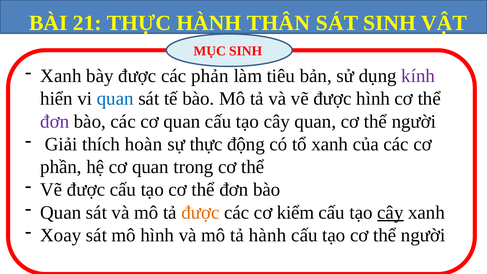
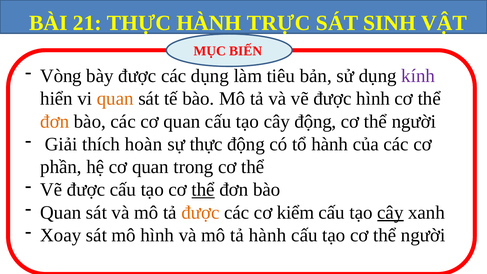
THÂN: THÂN -> TRỰC (279, 23)
MỤC SINH: SINH -> BIẾN (246, 51)
Xanh: Xanh -> Vòng (61, 76)
các phản: phản -> dụng (210, 76)
quan colour: blue -> orange (115, 99)
đơn colour: purple -> orange (55, 121)
cây quan: quan -> động (315, 121)
tổ xanh: xanh -> hành (330, 144)
thể underline: none -> present (203, 190)
